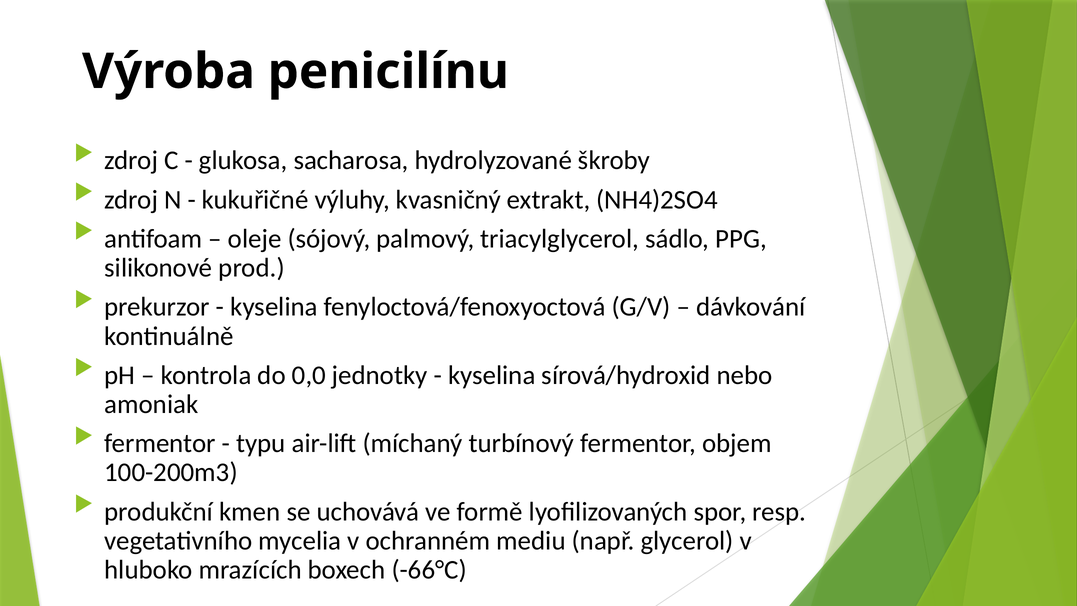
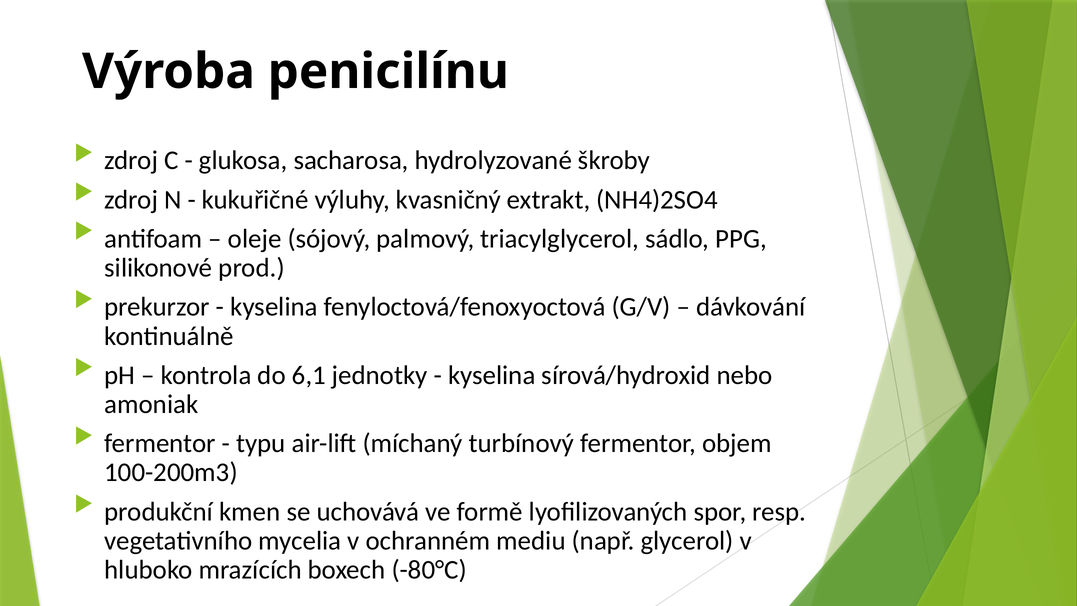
0,0: 0,0 -> 6,1 (309, 375)
-66°C: -66°C -> -80°C (429, 570)
